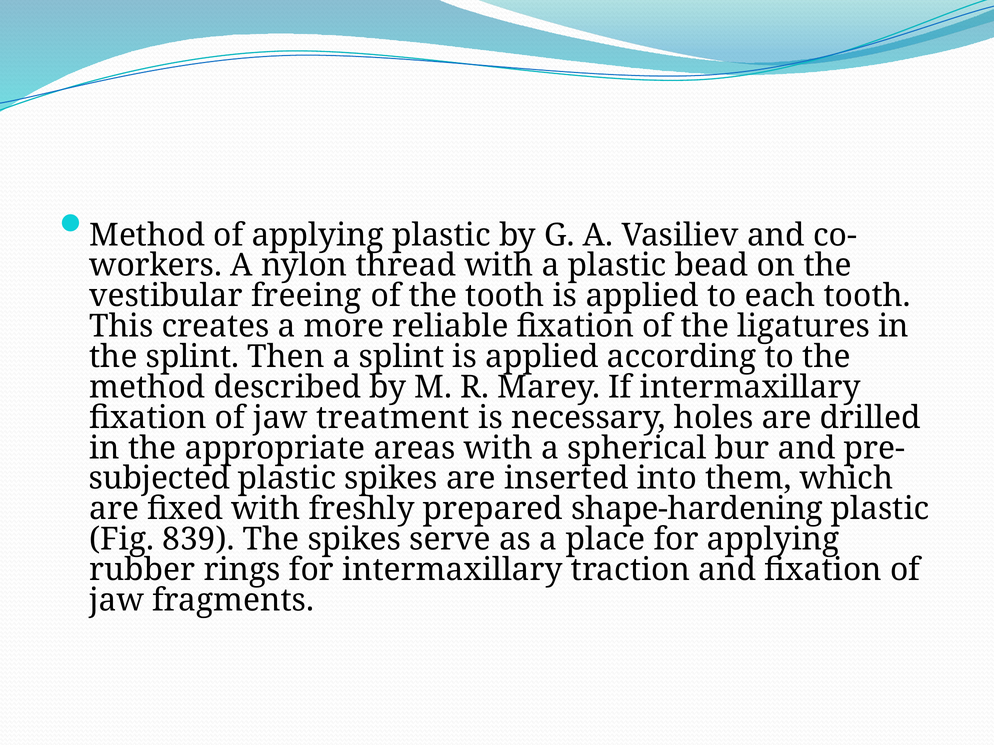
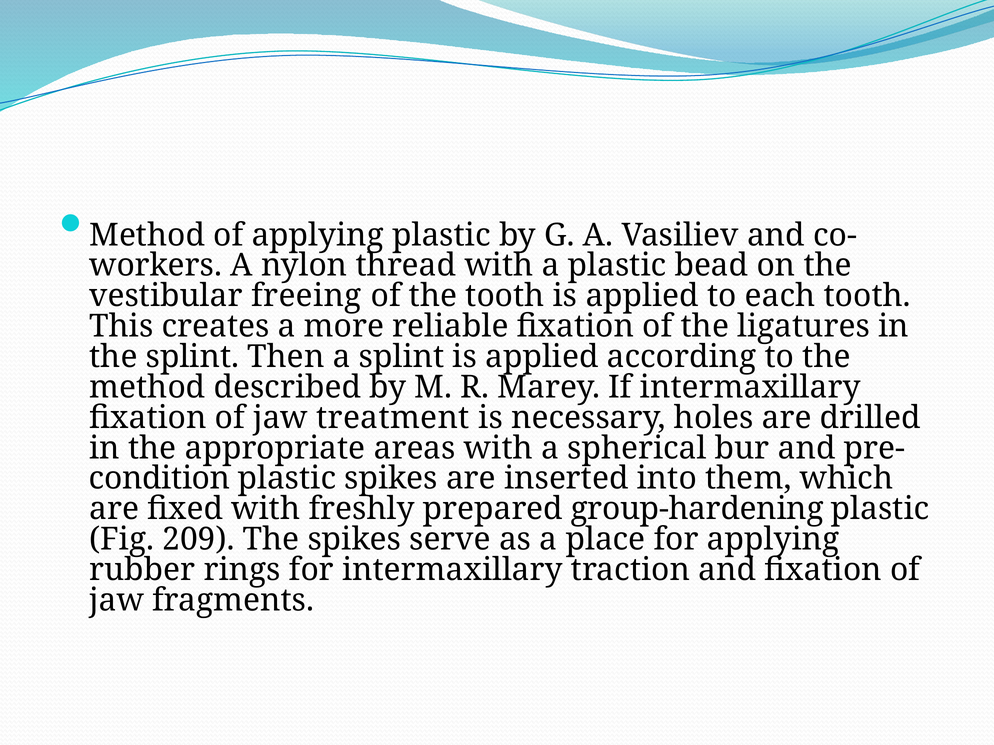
subjected: subjected -> condition (160, 479)
shape-hardening: shape-hardening -> group-hardening (697, 509)
839: 839 -> 209 (198, 540)
